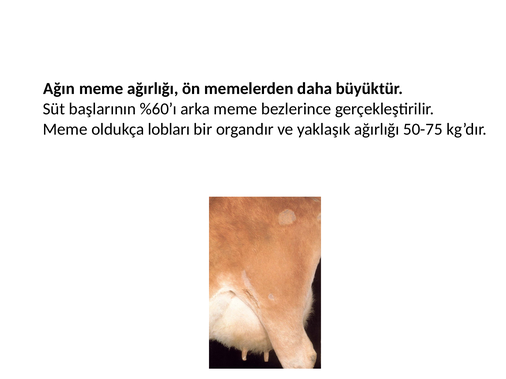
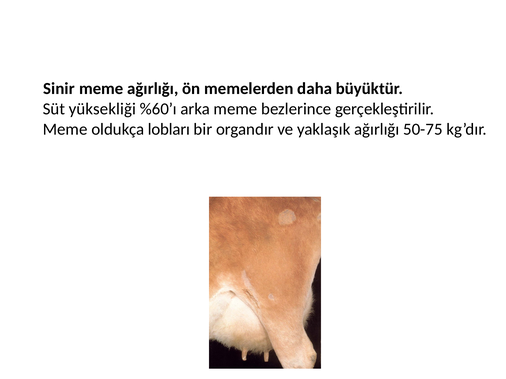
Ağın: Ağın -> Sinir (59, 89)
başlarının: başlarının -> yüksekliği (102, 109)
